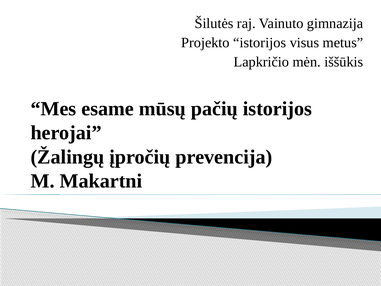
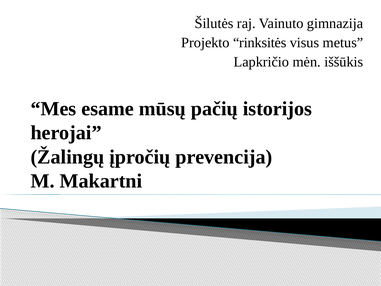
Projekto istorijos: istorijos -> rinksitės (260, 43)
